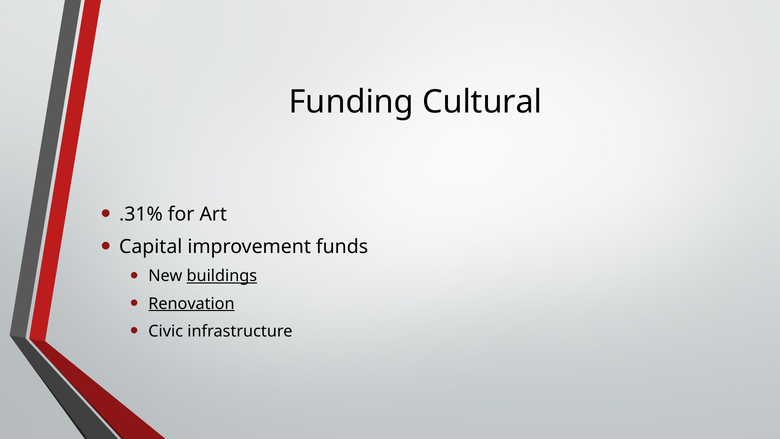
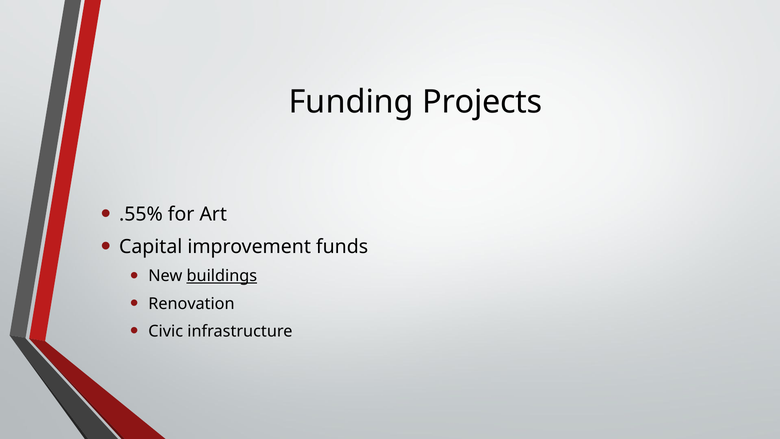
Cultural: Cultural -> Projects (482, 102)
.31%: .31% -> .55% (141, 214)
Renovation underline: present -> none (191, 304)
